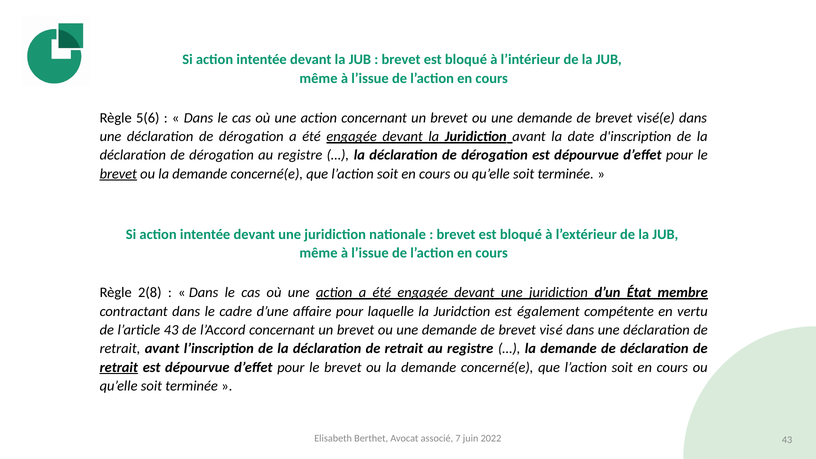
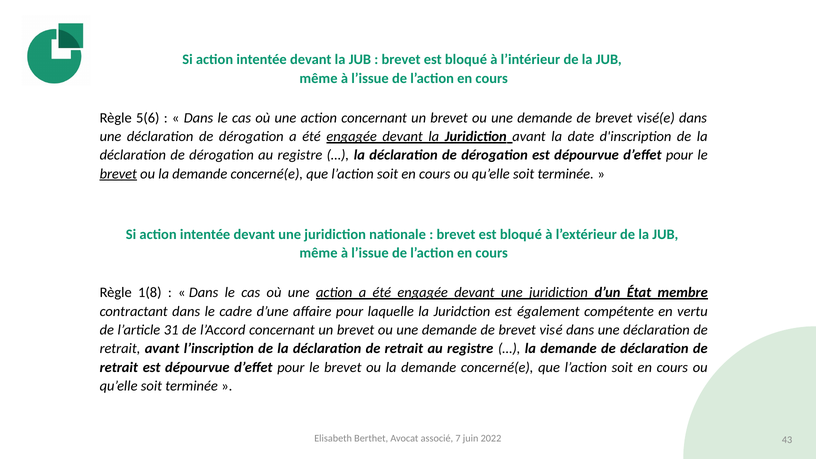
2(8: 2(8 -> 1(8 (150, 293)
l’article 43: 43 -> 31 (171, 330)
retrait underline: present -> none (119, 367)
